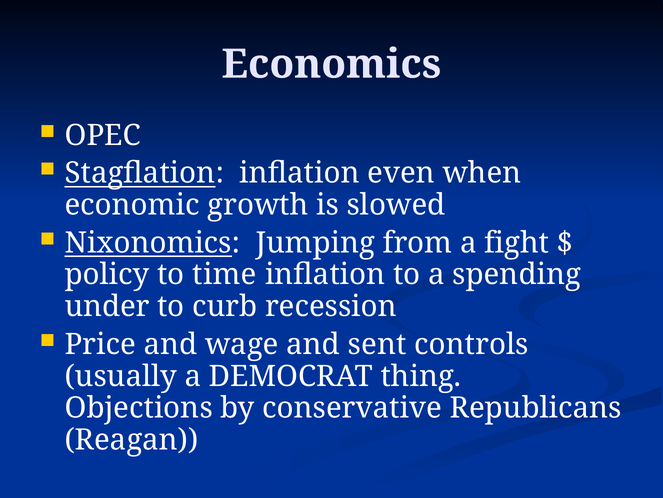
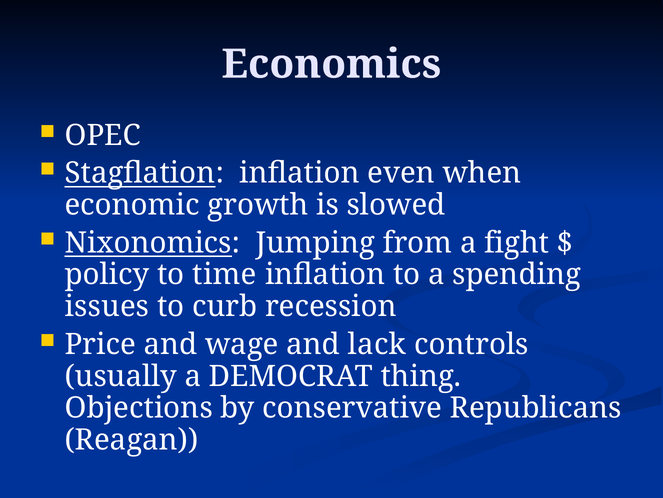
under: under -> issues (107, 306)
sent: sent -> lack (377, 344)
